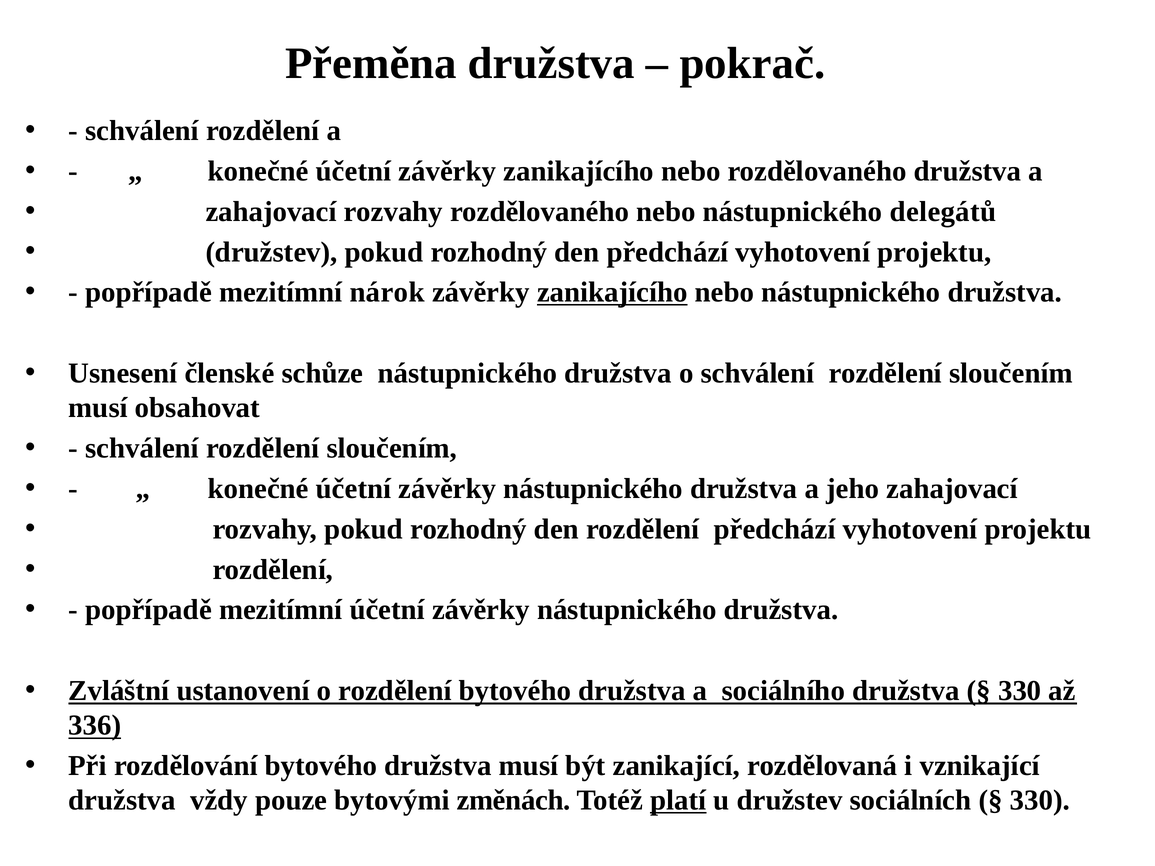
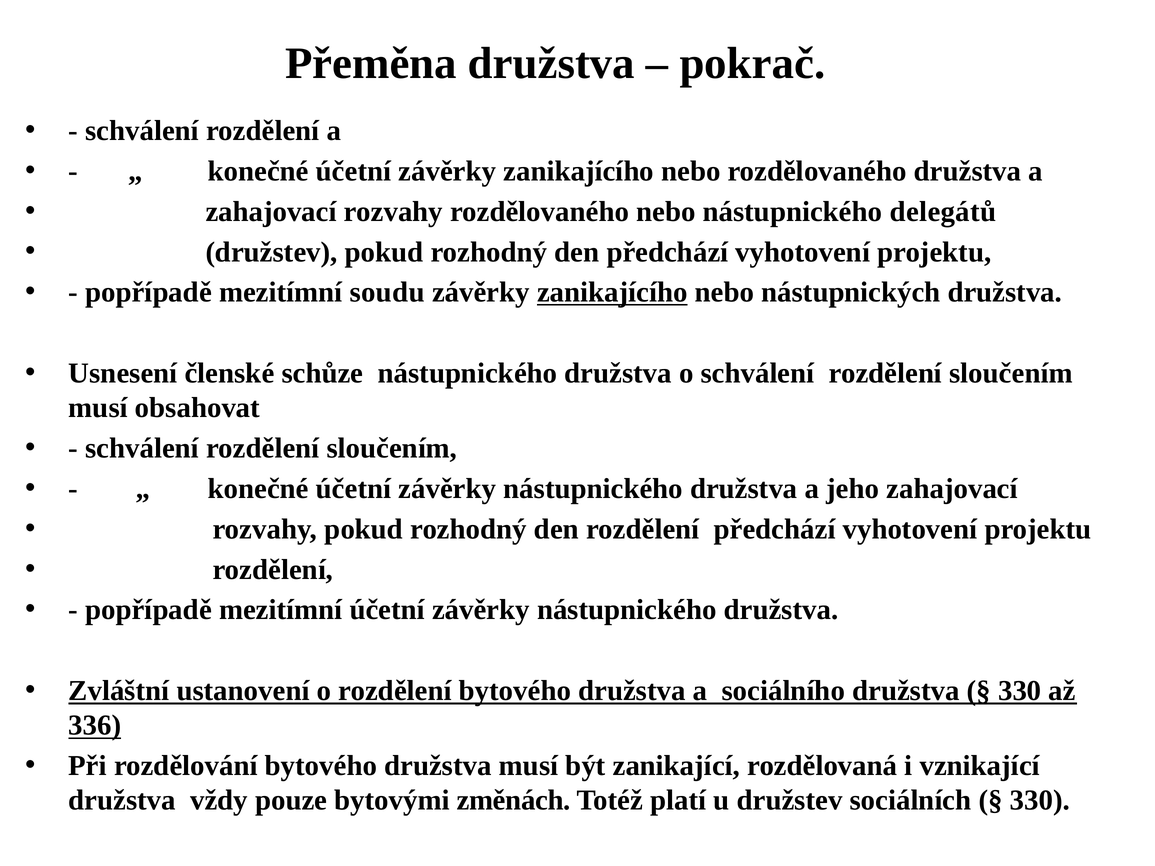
nárok: nárok -> soudu (387, 292)
nástupnického: nástupnického -> nástupnických (851, 292)
platí underline: present -> none (678, 801)
